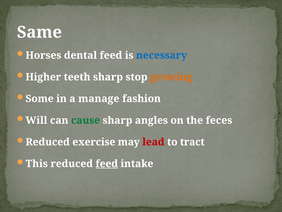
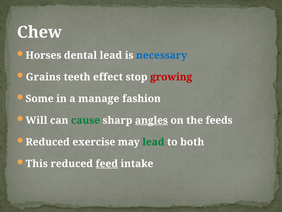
Same: Same -> Chew (39, 32)
dental feed: feed -> lead (111, 55)
Higher: Higher -> Grains (43, 77)
teeth sharp: sharp -> effect (108, 77)
growing colour: orange -> red (171, 77)
angles underline: none -> present (151, 120)
feces: feces -> feeds (219, 120)
lead colour: red -> green (153, 142)
tract: tract -> both (192, 142)
